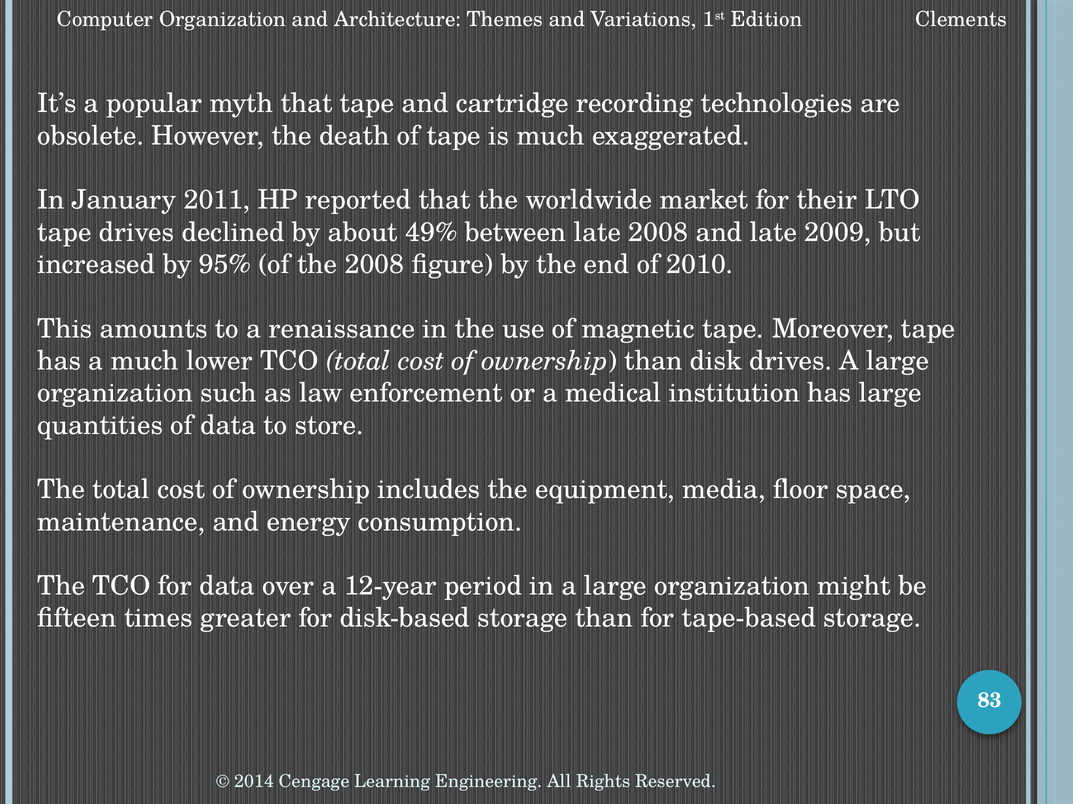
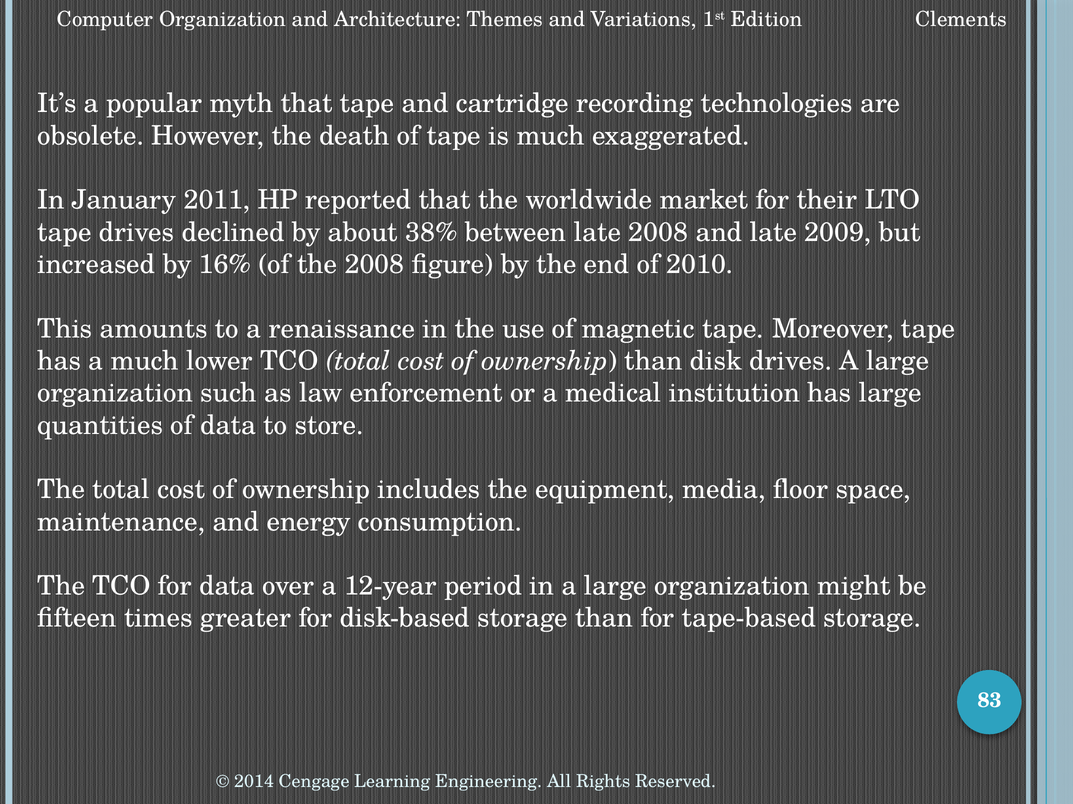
49%: 49% -> 38% (431, 232)
95%: 95% -> 16% (225, 265)
